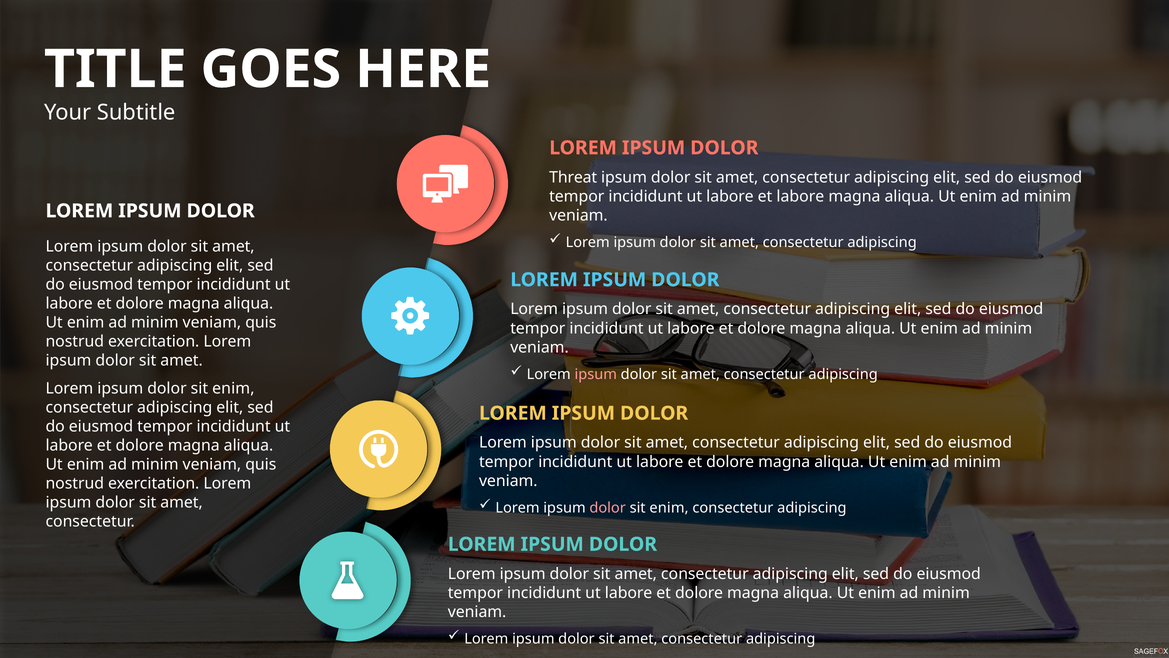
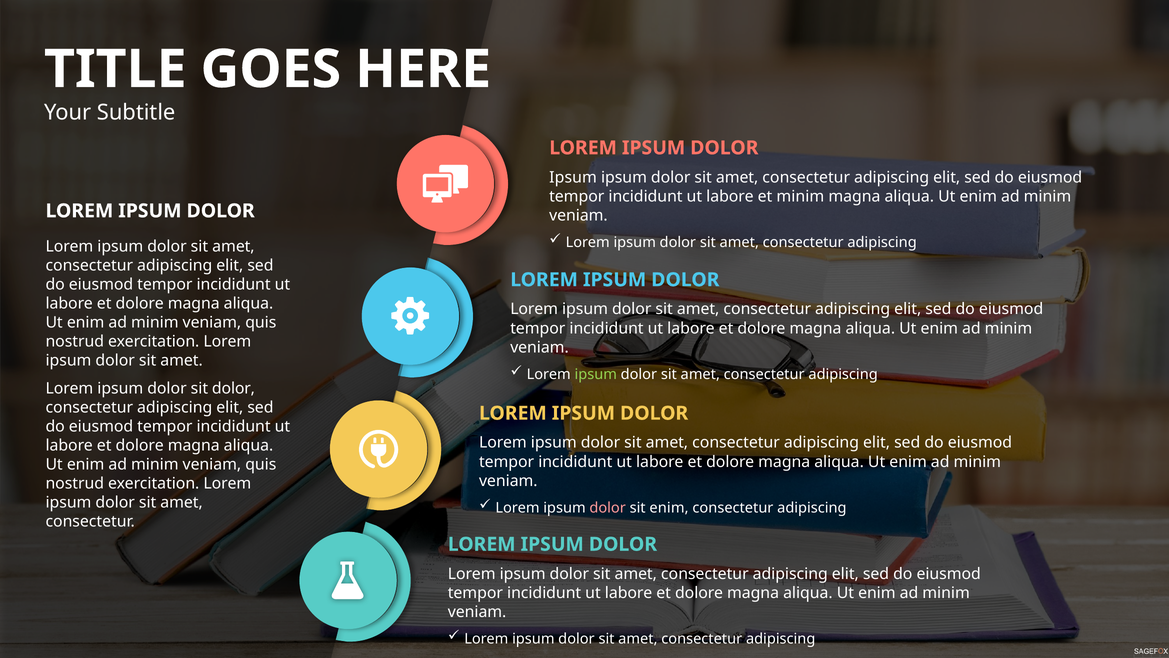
Threat: Threat -> Ipsum (573, 177)
et labore: labore -> minim (800, 196)
ipsum colour: pink -> light green (596, 374)
enim: enim -> dolor (233, 388)
